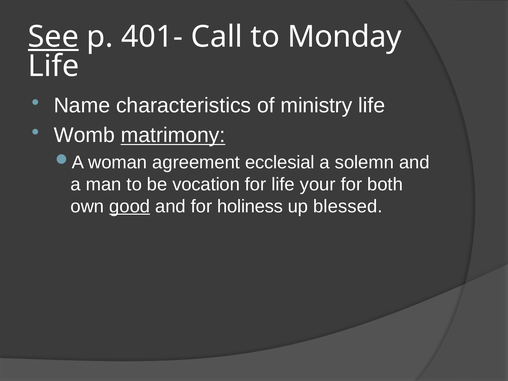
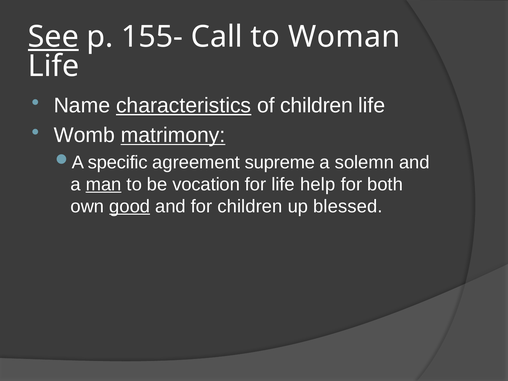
401-: 401- -> 155- (152, 37)
Monday: Monday -> Woman (344, 37)
characteristics underline: none -> present (184, 106)
of ministry: ministry -> children (317, 106)
woman: woman -> specific (118, 162)
ecclesial: ecclesial -> supreme (280, 162)
man underline: none -> present (104, 184)
your: your -> help (318, 184)
for holiness: holiness -> children (250, 206)
